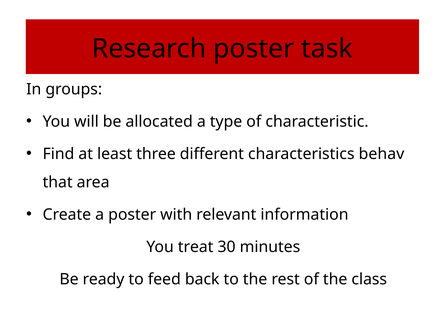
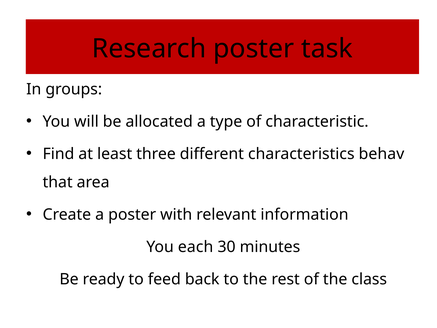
treat: treat -> each (196, 247)
